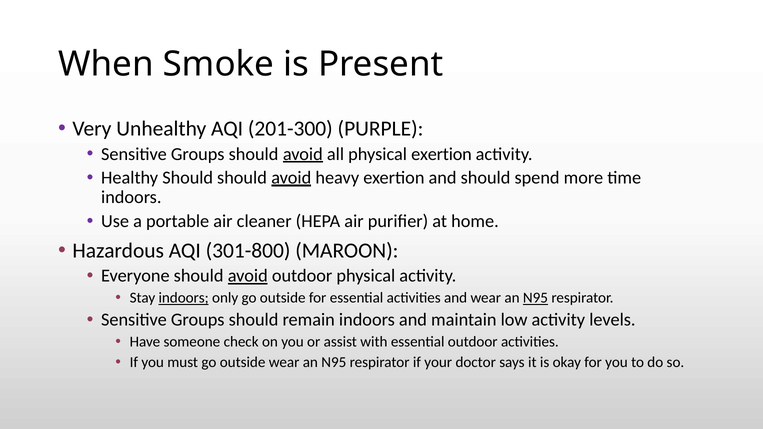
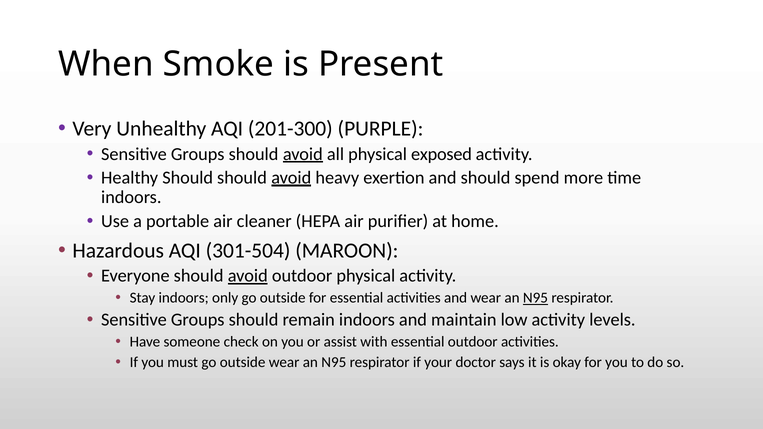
physical exertion: exertion -> exposed (441, 154)
301-800: 301-800 -> 301-504 (248, 251)
indoors underline: present -> none (184, 298)
